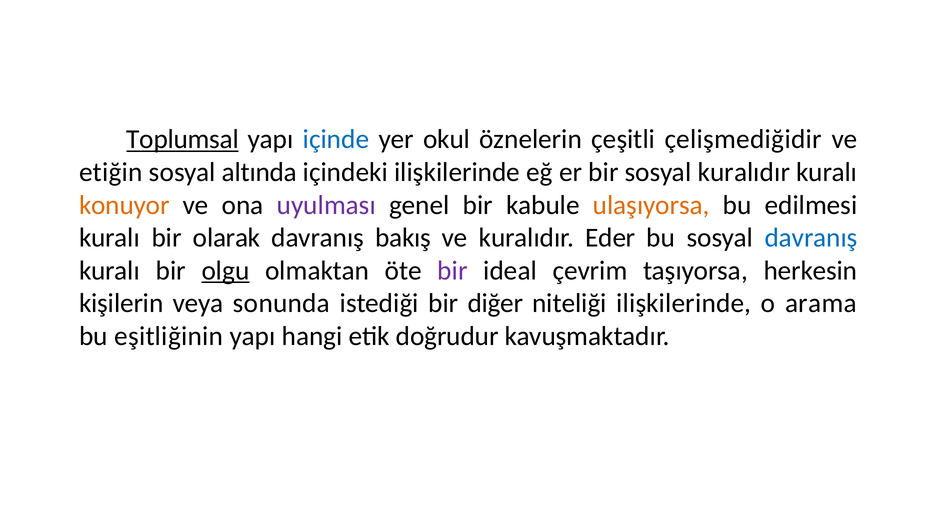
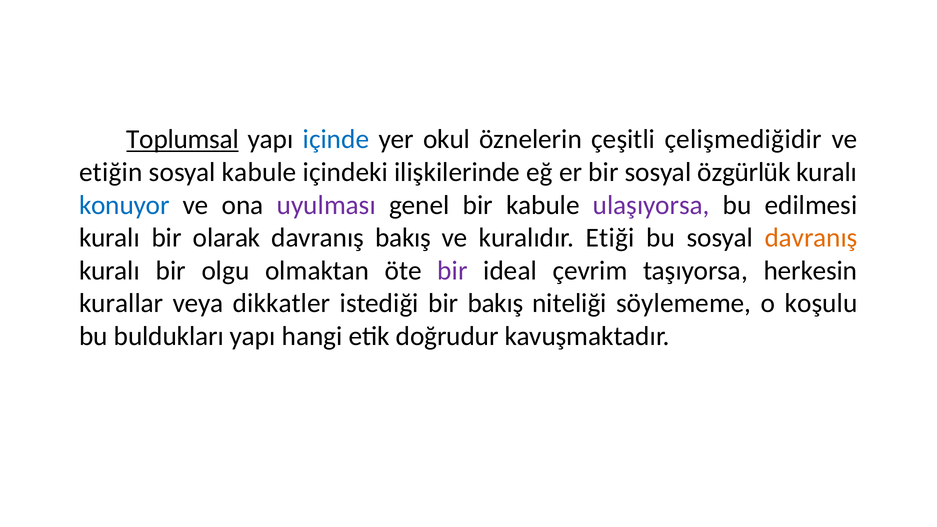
sosyal altında: altında -> kabule (259, 172)
sosyal kuralıdır: kuralıdır -> özgürlük (744, 172)
konuyor colour: orange -> blue (124, 205)
ulaşıyorsa colour: orange -> purple (651, 205)
Eder: Eder -> Etiği (610, 238)
davranış colour: blue -> orange (811, 238)
olgu underline: present -> none (225, 271)
kişilerin: kişilerin -> kurallar (121, 303)
sonunda: sonunda -> dikkatler (282, 303)
bir diğer: diğer -> bakış (495, 303)
niteliği ilişkilerinde: ilişkilerinde -> söylememe (684, 303)
arama: arama -> koşulu (821, 303)
eşitliğinin: eşitliğinin -> buldukları (169, 336)
